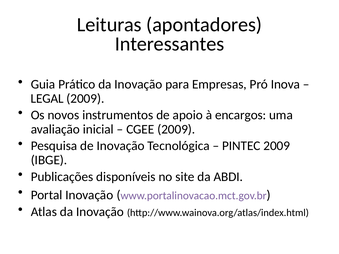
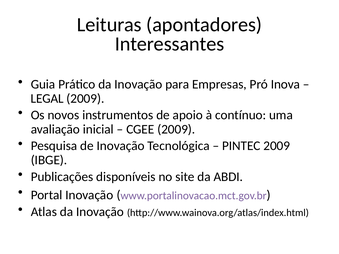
encargos: encargos -> contínuo (241, 115)
